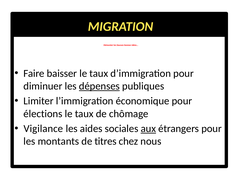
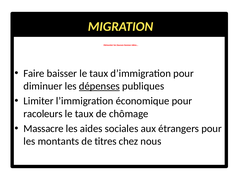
élections: élections -> racoleurs (43, 113)
Vigilance: Vigilance -> Massacre (43, 128)
aux underline: present -> none (148, 128)
